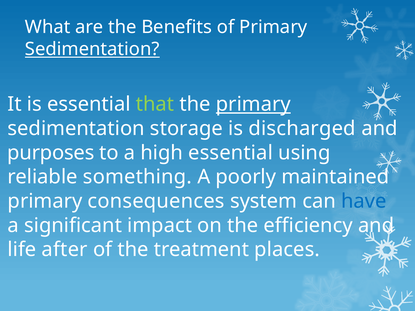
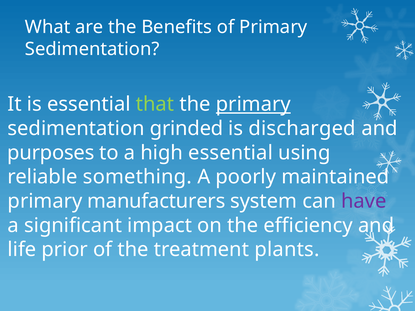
Sedimentation underline: present -> none (92, 49)
storage: storage -> grinded (187, 129)
consequences: consequences -> manufacturers (156, 201)
have colour: blue -> purple (364, 201)
after: after -> prior (65, 250)
places: places -> plants (287, 250)
